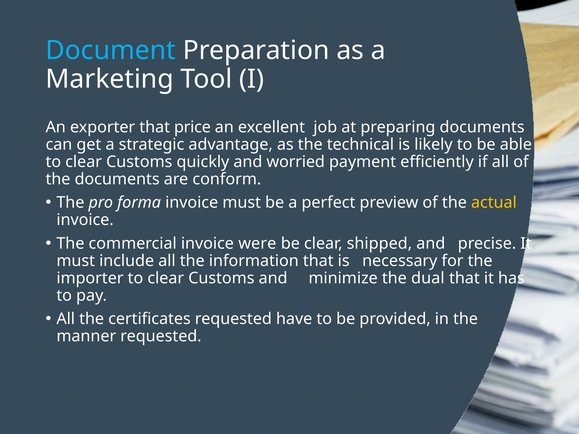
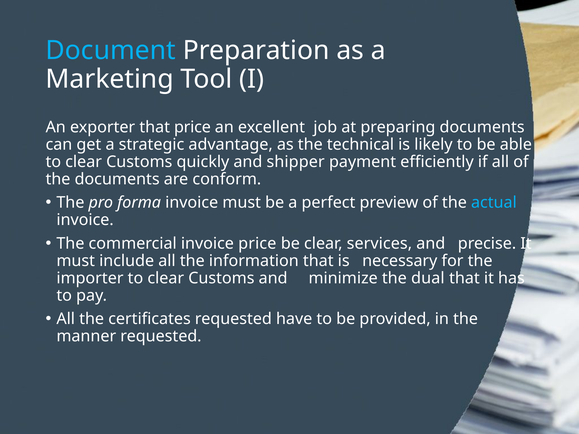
worried: worried -> shipper (296, 162)
actual colour: yellow -> light blue (494, 203)
invoice were: were -> price (257, 244)
shipped: shipped -> services (379, 244)
